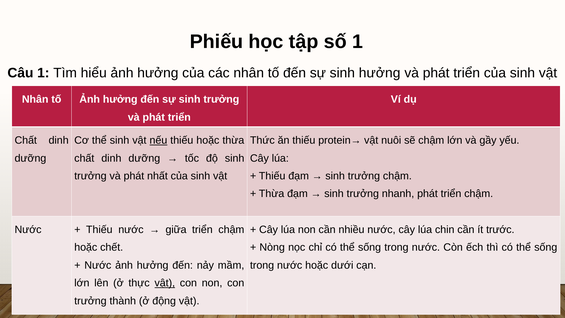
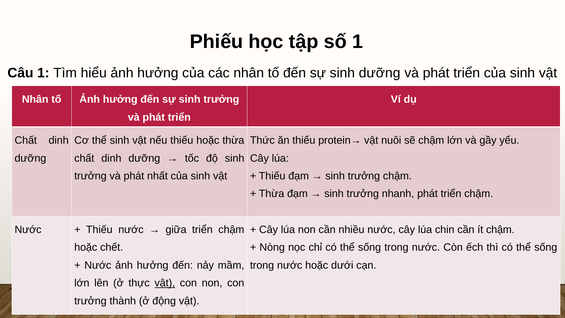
sinh hưởng: hưởng -> dưỡng (380, 73)
nếu underline: present -> none (158, 140)
ít trước: trước -> chậm (500, 230)
